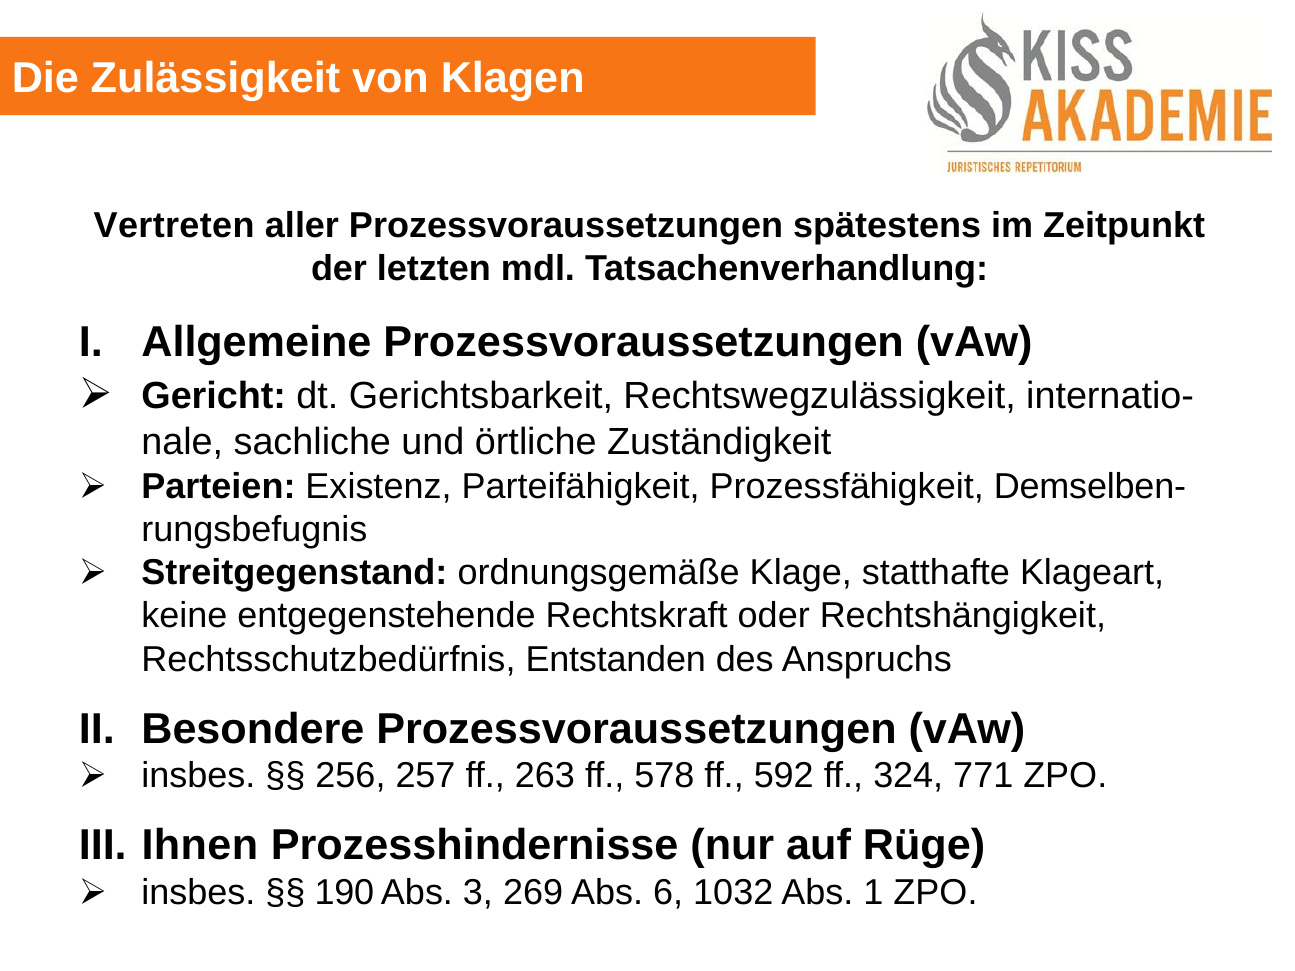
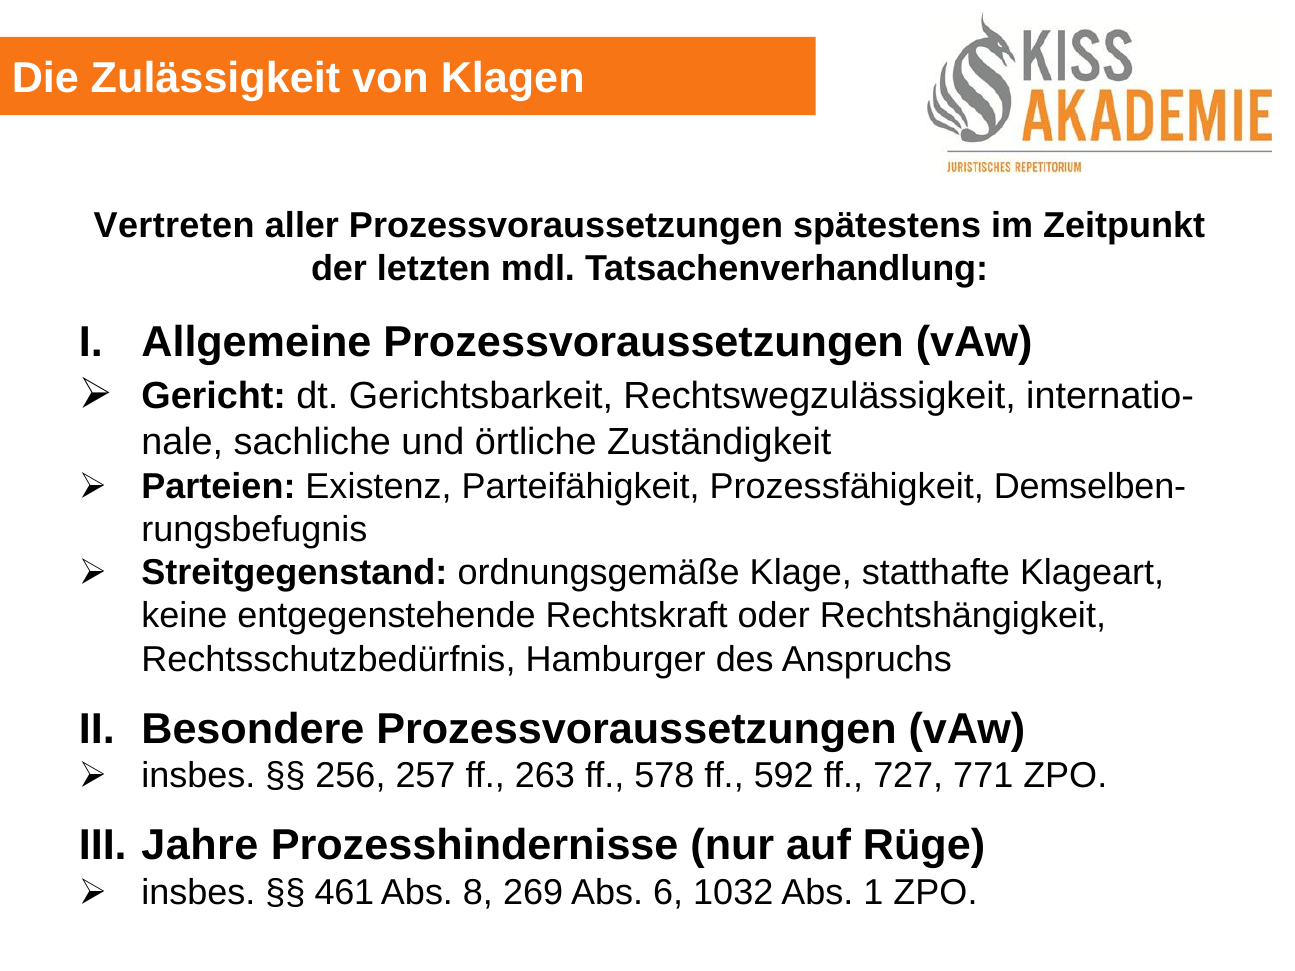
Entstanden: Entstanden -> Hamburger (616, 659)
324: 324 -> 727 (908, 776)
Ihnen: Ihnen -> Jahre (200, 846)
190: 190 -> 461 (344, 893)
3: 3 -> 8 (478, 893)
